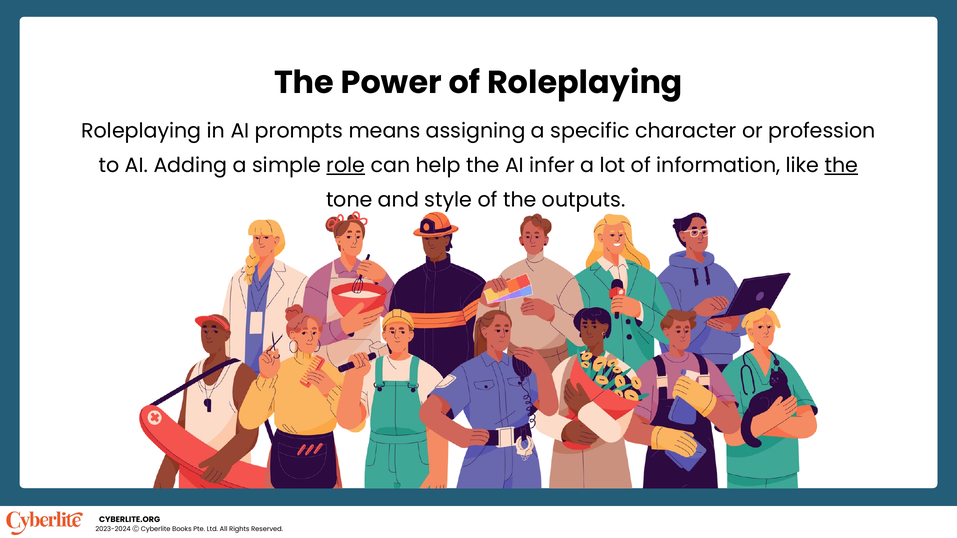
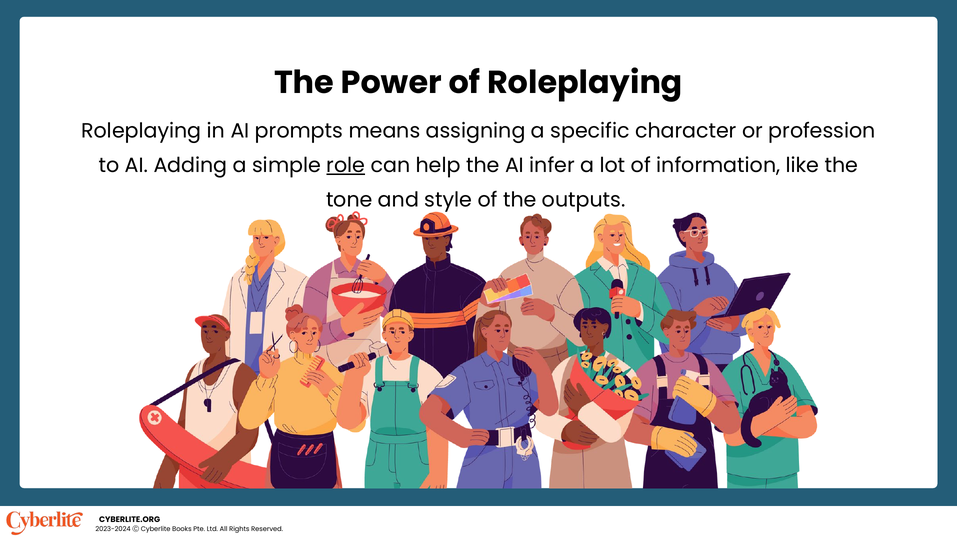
the underline: present -> none (841, 165)
